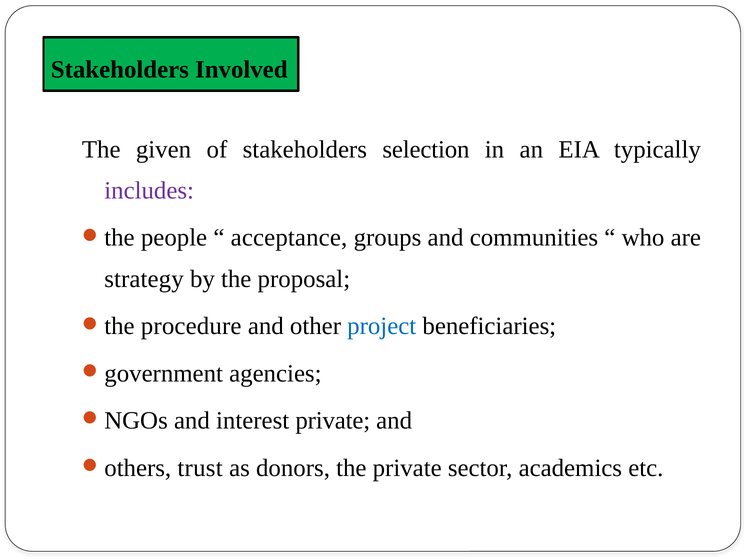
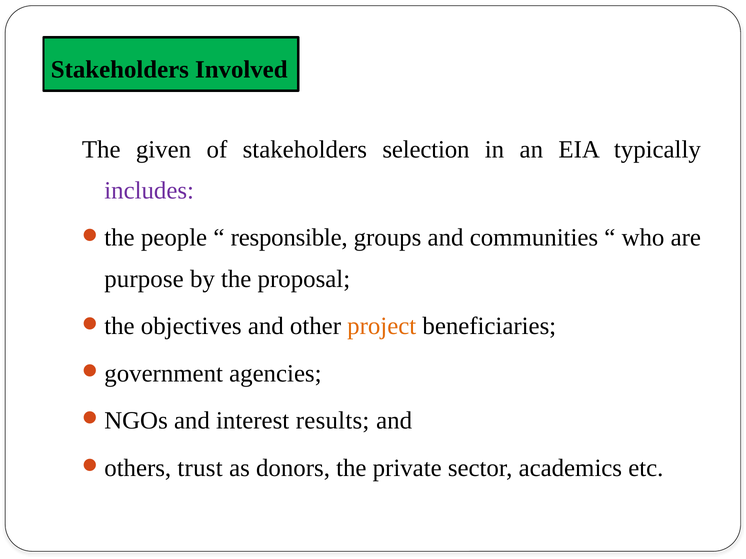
acceptance: acceptance -> responsible (289, 238)
strategy: strategy -> purpose (144, 279)
procedure: procedure -> objectives (191, 326)
project colour: blue -> orange (382, 326)
interest private: private -> results (333, 421)
